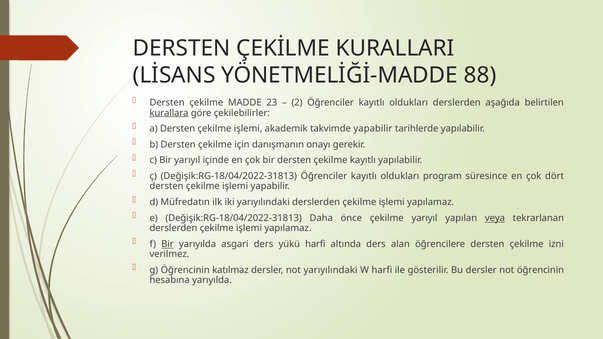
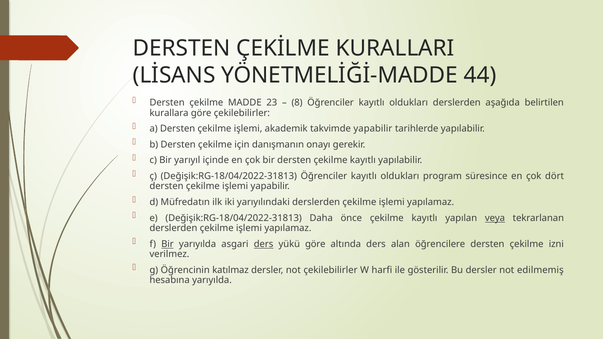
88: 88 -> 44 (480, 75)
2: 2 -> 8 (297, 103)
kurallara underline: present -> none (169, 113)
önce çekilme yarıyıl: yarıyıl -> kayıtlı (424, 218)
ders underline: none -> present (264, 244)
yükü harfi: harfi -> göre (315, 244)
not yarıyılındaki: yarıyılındaki -> çekilebilirler (331, 270)
not öğrencinin: öğrencinin -> edilmemiş (540, 270)
